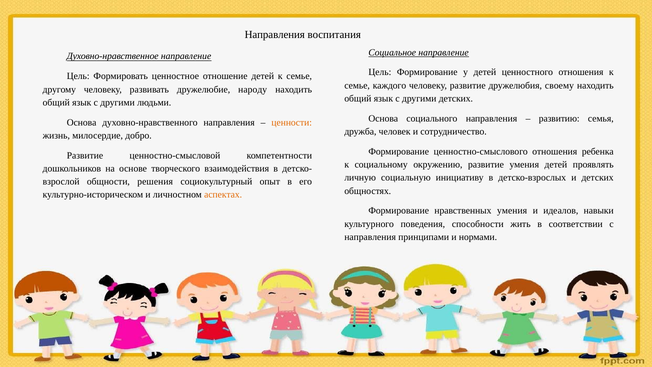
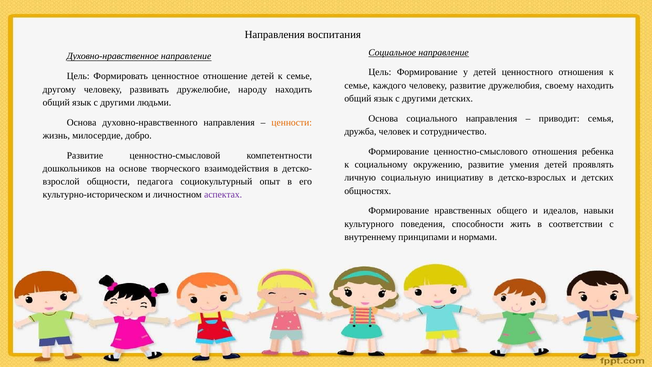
развитию: развитию -> приводит (559, 118)
решения: решения -> педагога (155, 182)
аспектах colour: orange -> purple (223, 195)
нравственных умения: умения -> общего (512, 211)
направления: направления -> внутреннему (370, 237)
